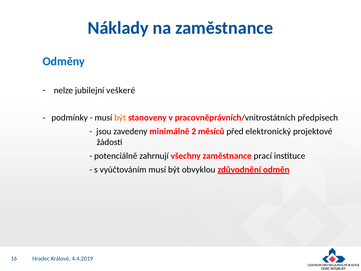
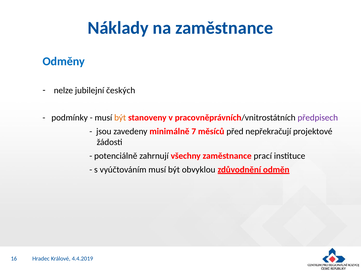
veškeré: veškeré -> českých (121, 90)
předpisech colour: black -> purple (318, 118)
2: 2 -> 7 (194, 131)
elektronický: elektronický -> nepřekračují (268, 131)
